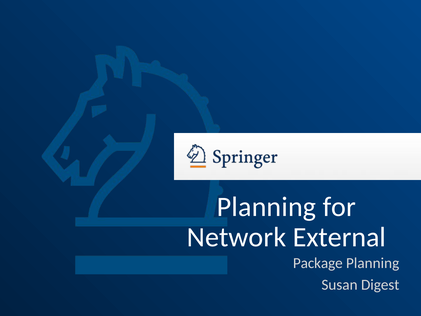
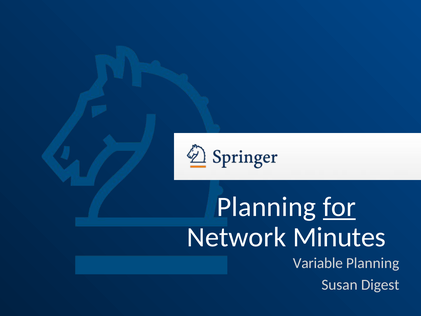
for underline: none -> present (339, 207)
External: External -> Minutes (339, 237)
Package: Package -> Variable (318, 263)
